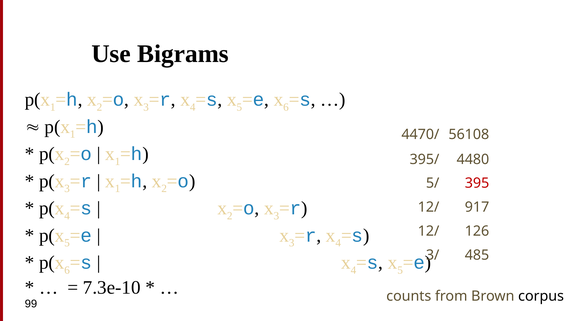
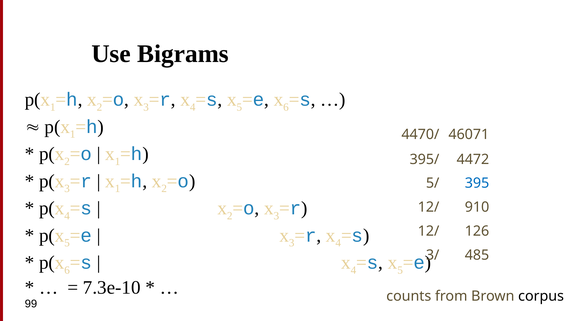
56108: 56108 -> 46071 (469, 134)
4480: 4480 -> 4472 (473, 159)
395 colour: red -> blue (477, 183)
917: 917 -> 910 (477, 207)
